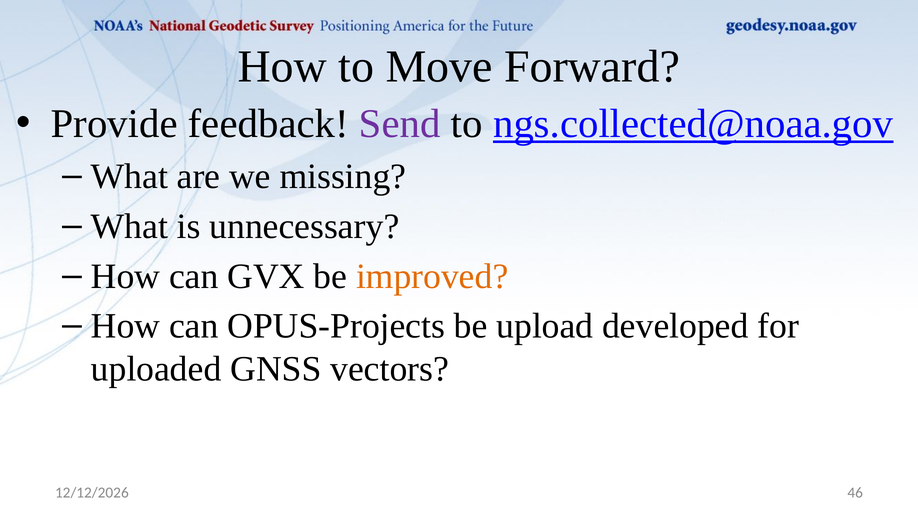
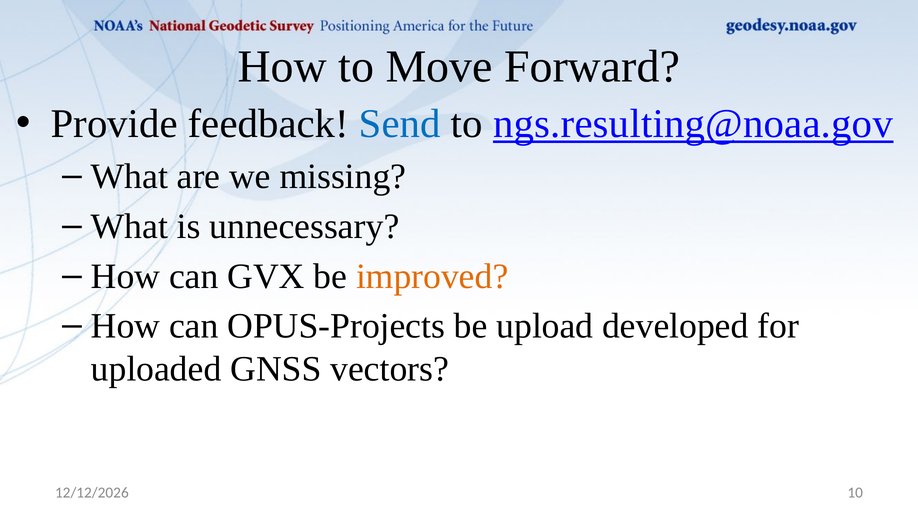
Send colour: purple -> blue (400, 124)
ngs.collected@noaa.gov: ngs.collected@noaa.gov -> ngs.resulting@noaa.gov (693, 124)
46: 46 -> 10 (855, 493)
